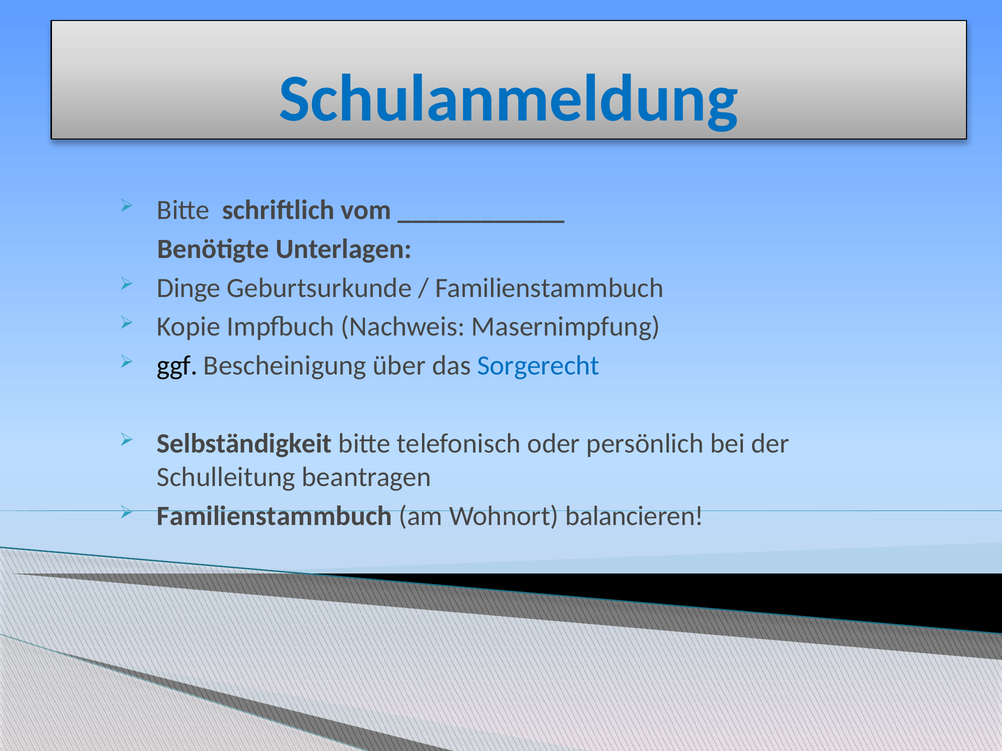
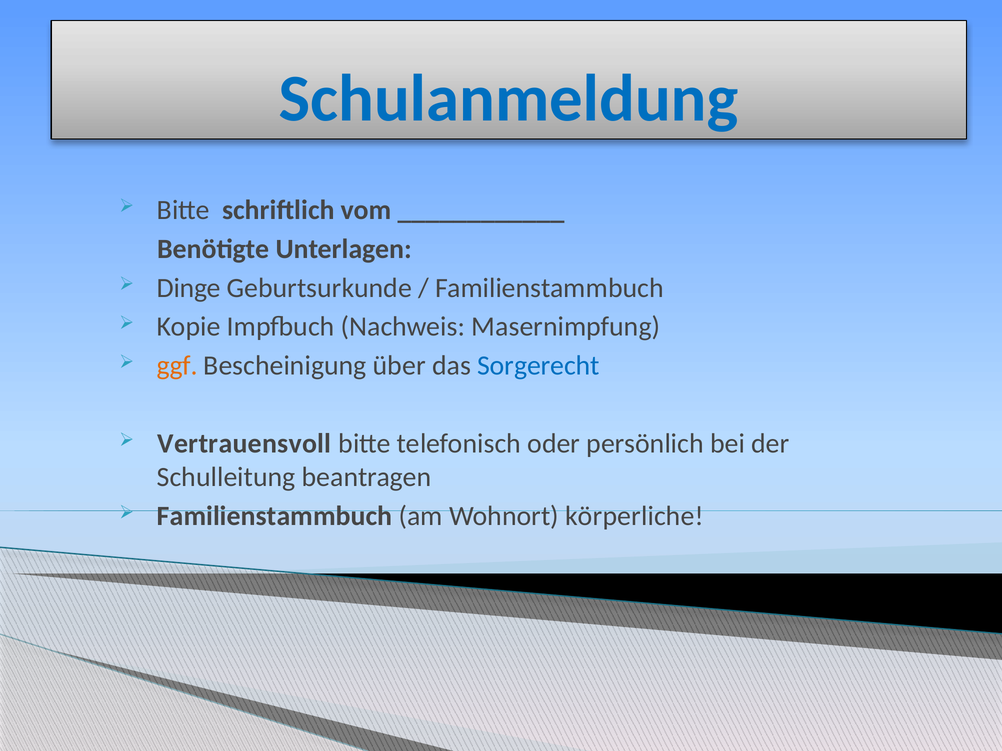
ggf colour: black -> orange (177, 366)
Selbständigkeit: Selbständigkeit -> Vertrauensvoll (244, 444)
balancieren: balancieren -> körperliche (634, 517)
